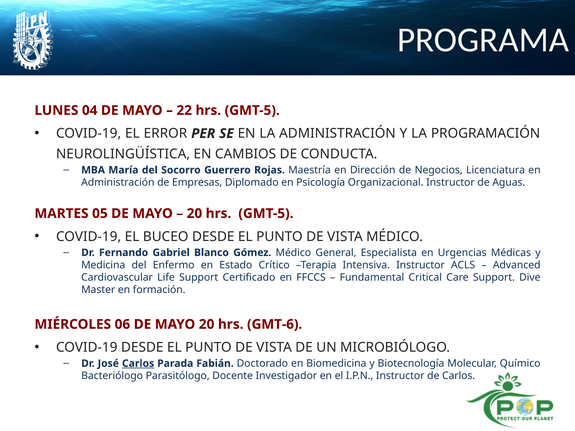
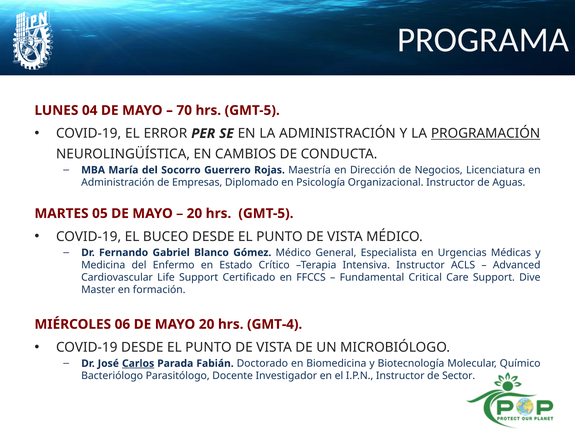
22: 22 -> 70 (184, 110)
PROGRAMACIÓN underline: none -> present (486, 134)
GMT-6: GMT-6 -> GMT-4 (275, 324)
de Carlos: Carlos -> Sector (459, 376)
